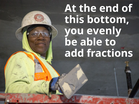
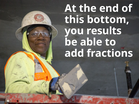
evenly: evenly -> results (104, 31)
